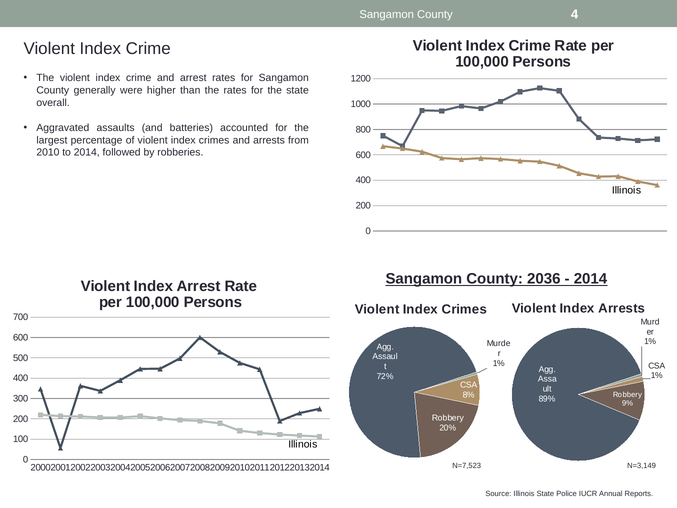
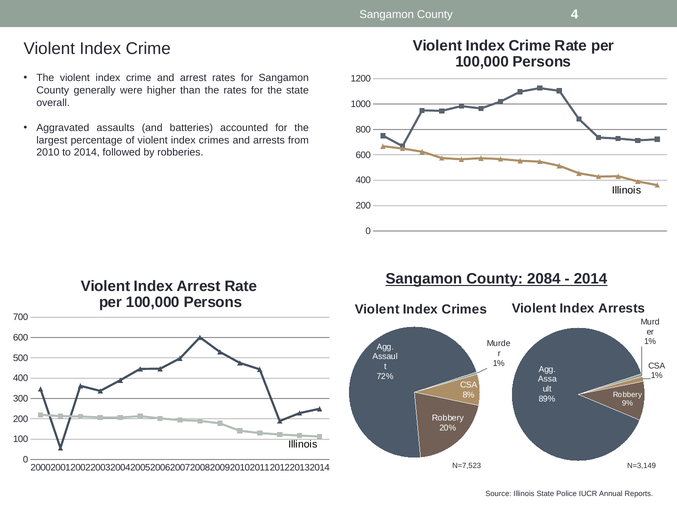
2036: 2036 -> 2084 (544, 279)
